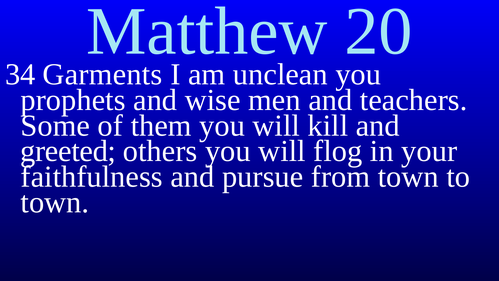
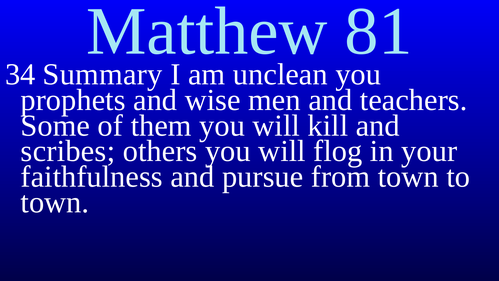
20: 20 -> 81 (379, 31)
Garments: Garments -> Summary (103, 74)
greeted: greeted -> scribes (68, 151)
